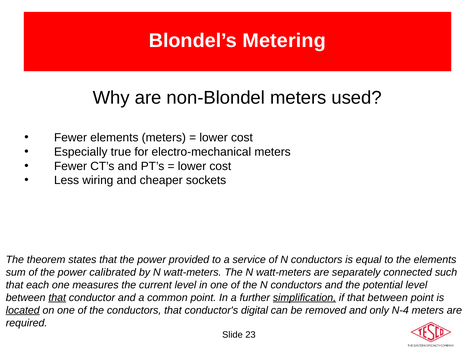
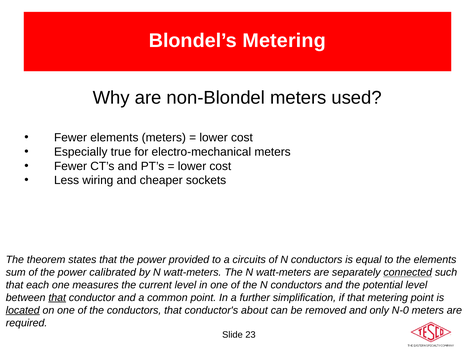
service: service -> circuits (249, 260)
connected underline: none -> present (408, 272)
simplification underline: present -> none (304, 298)
that between: between -> metering (388, 298)
digital: digital -> about (254, 310)
N-4: N-4 -> N-0 (400, 310)
